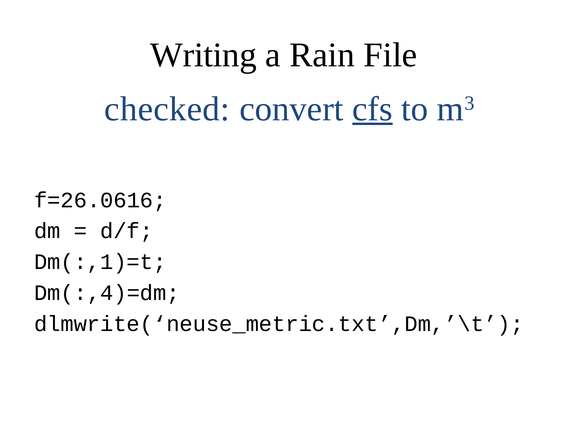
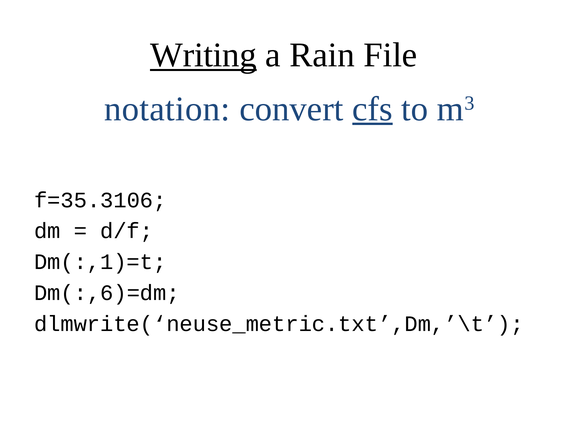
Writing underline: none -> present (203, 55)
checked: checked -> notation (167, 109)
f=26.0616: f=26.0616 -> f=35.3106 (100, 200)
Dm(:,4)=dm: Dm(:,4)=dm -> Dm(:,6)=dm (107, 293)
